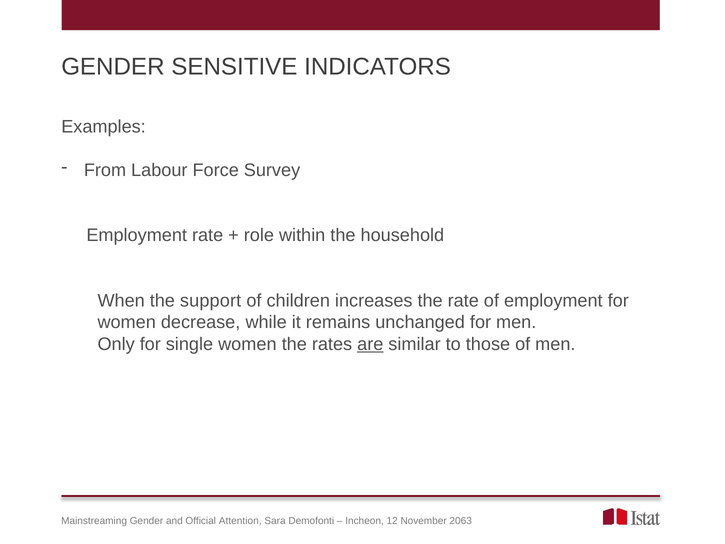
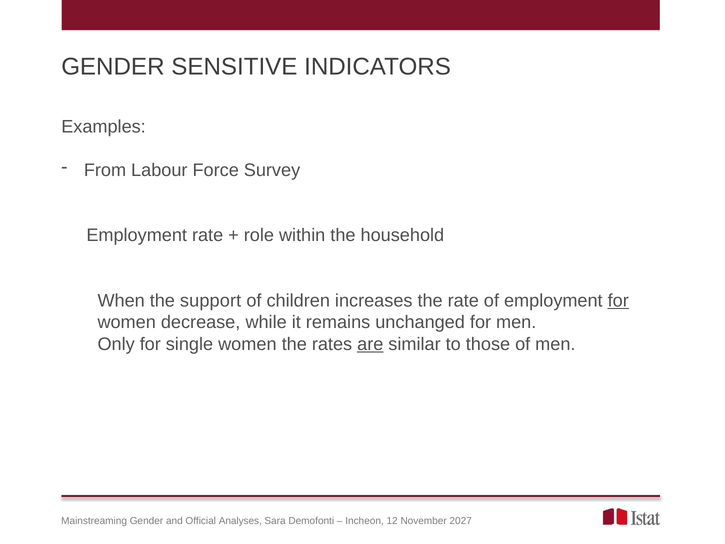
for underline: none -> present (618, 300)
Attention: Attention -> Analyses (240, 521)
2063: 2063 -> 2027 (461, 521)
